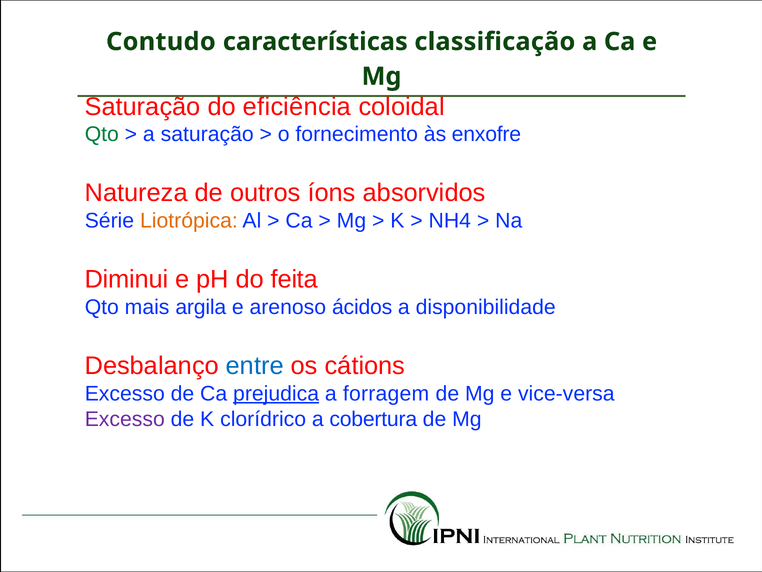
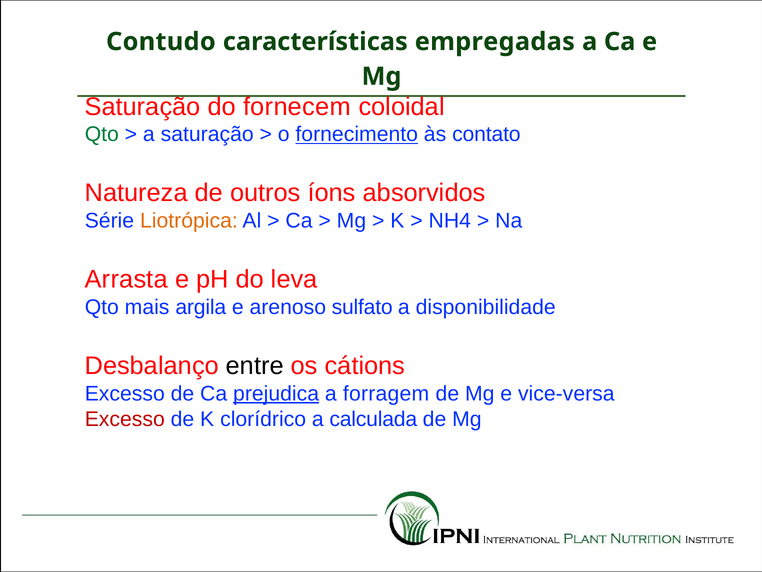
classificação: classificação -> empregadas (495, 42)
eficiência: eficiência -> fornecem (297, 107)
fornecimento underline: none -> present (357, 134)
enxofre: enxofre -> contato (486, 134)
Diminui: Diminui -> Arrasta (126, 279)
feita: feita -> leva (294, 279)
ácidos: ácidos -> sulfato (362, 307)
entre colour: blue -> black (255, 366)
Excesso colour: purple -> red (125, 419)
cobertura: cobertura -> calculada (373, 419)
